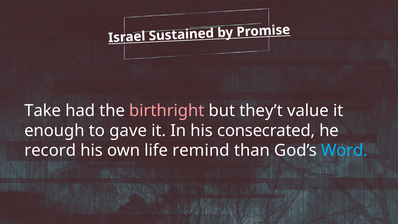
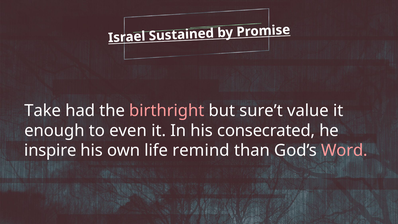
they’t: they’t -> sure’t (261, 111)
gave: gave -> even (128, 130)
record: record -> inspire (50, 150)
Word colour: light blue -> pink (344, 150)
